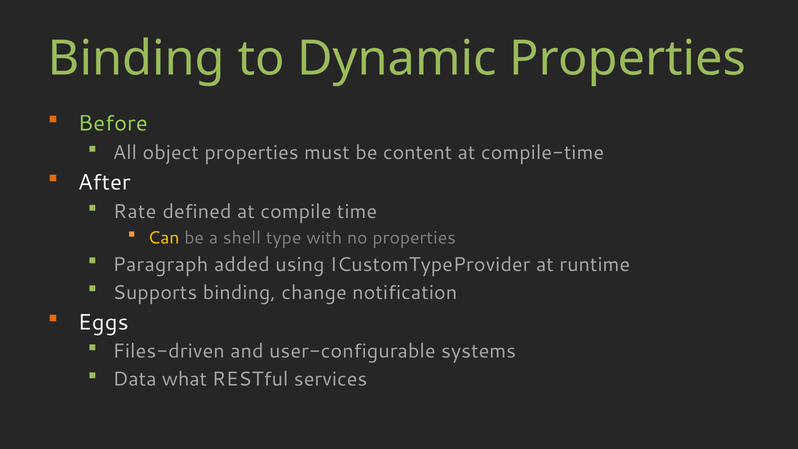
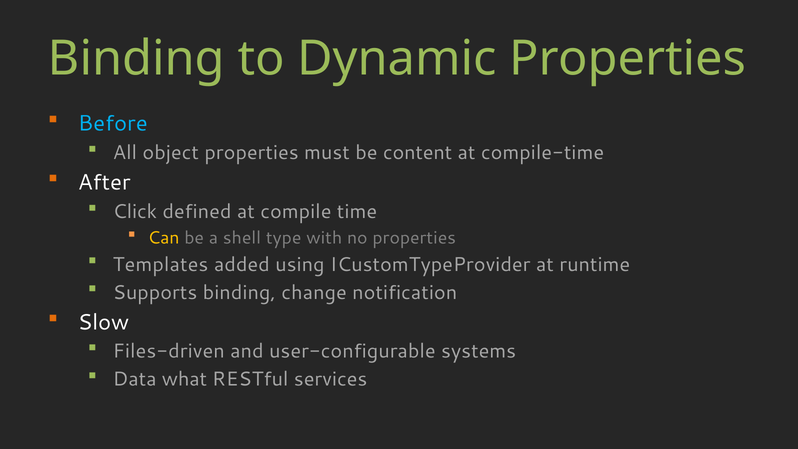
Before colour: light green -> light blue (113, 124)
Rate: Rate -> Click (135, 212)
Paragraph: Paragraph -> Templates (161, 264)
Eggs: Eggs -> Slow (103, 322)
